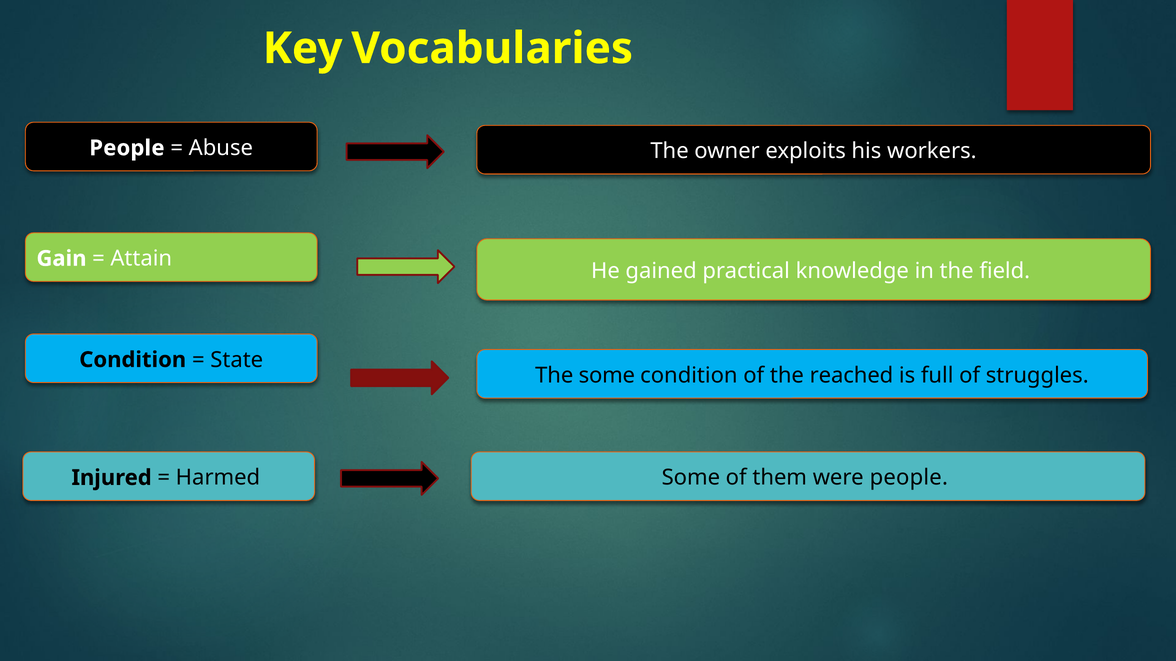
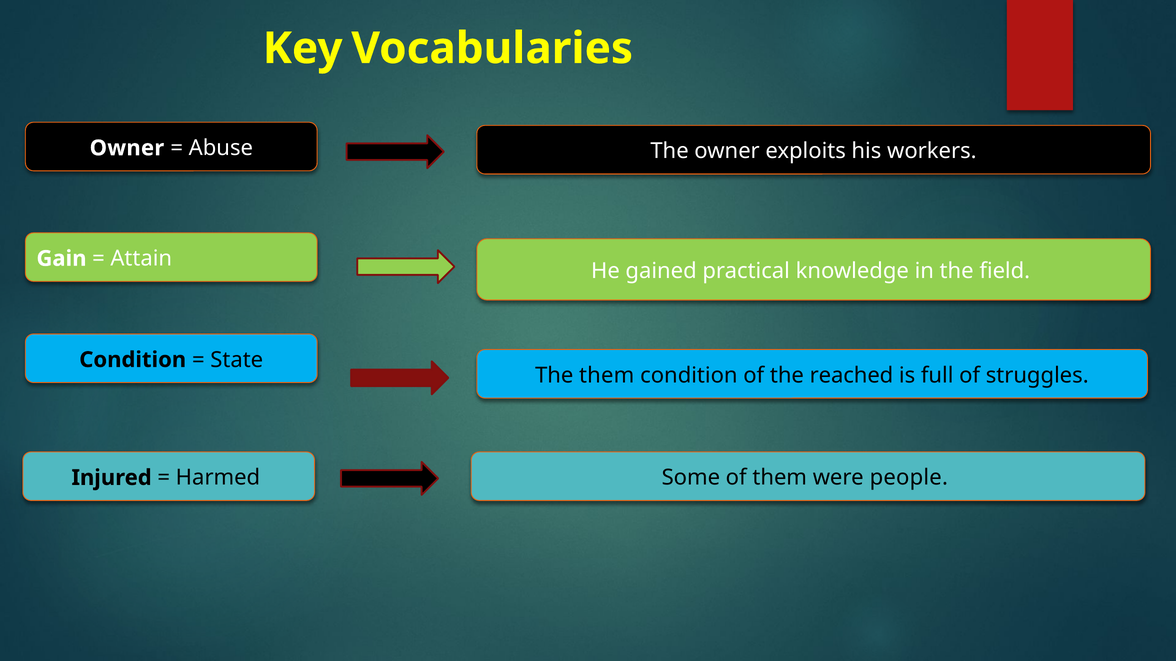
People: People -> Owner (127, 148)
The some: some -> them (607, 376)
